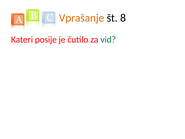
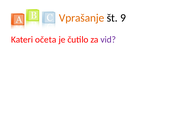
8: 8 -> 9 (123, 18)
posije: posije -> očeta (46, 39)
vid colour: green -> purple (108, 39)
